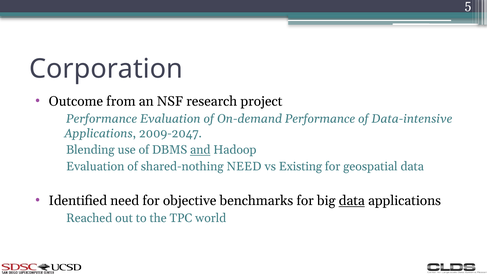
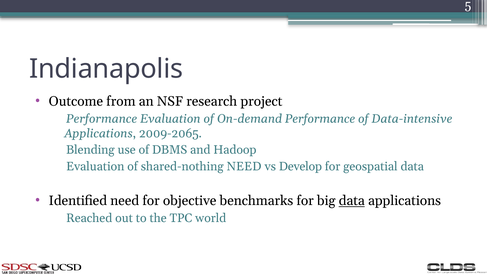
Corporation: Corporation -> Indianapolis (106, 69)
2009-2047: 2009-2047 -> 2009-2065 (170, 133)
and underline: present -> none (200, 150)
Existing: Existing -> Develop (300, 167)
